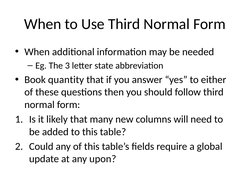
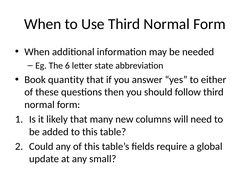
3: 3 -> 6 (67, 66)
upon: upon -> small (103, 159)
